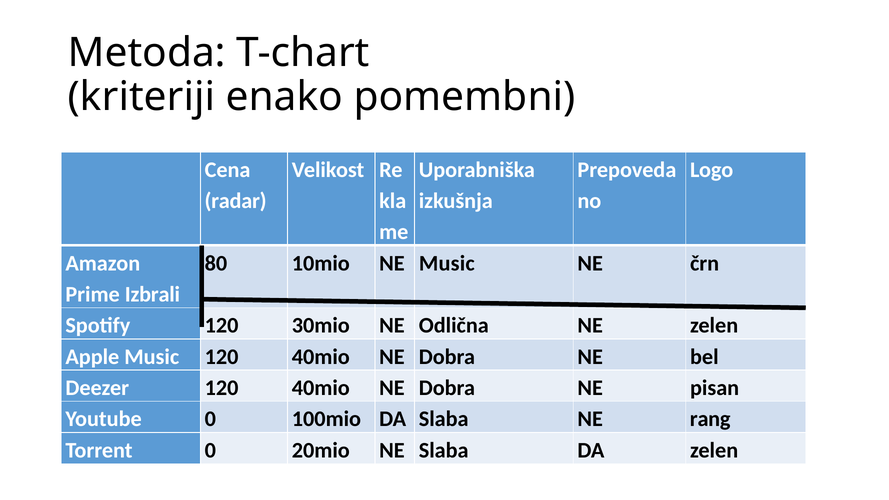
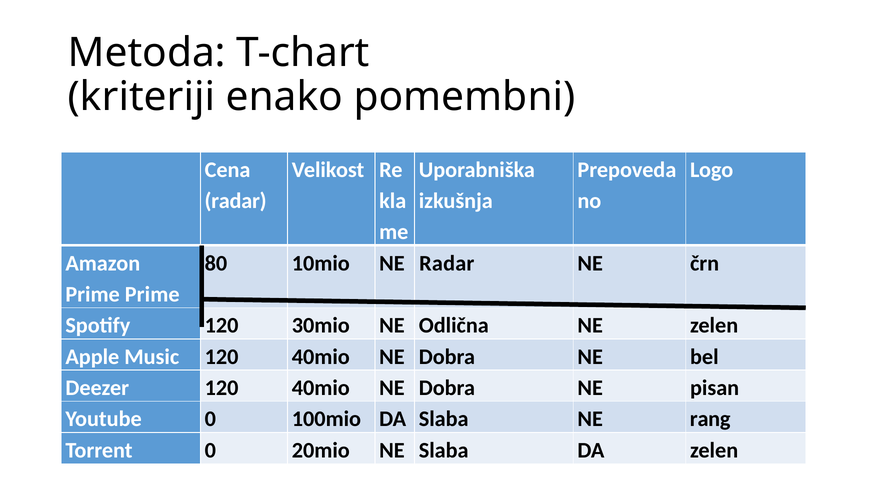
NE Music: Music -> Radar (447, 263)
Prime Izbrali: Izbrali -> Prime (152, 294)
